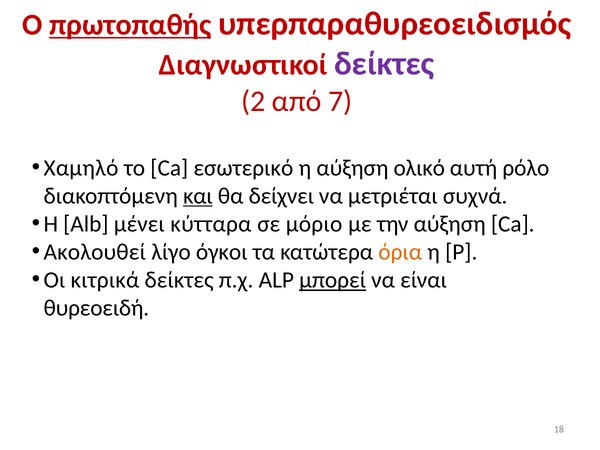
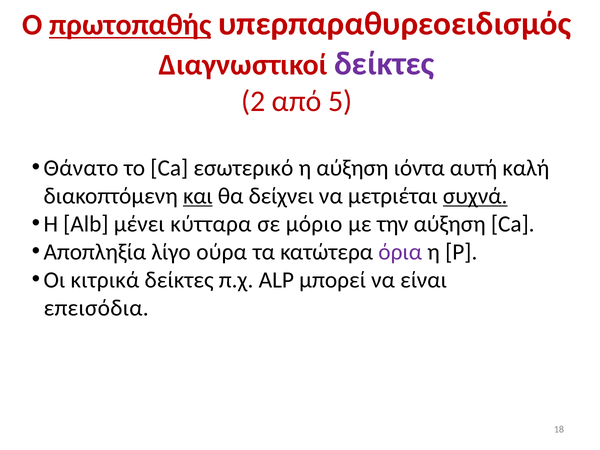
7: 7 -> 5 (340, 101)
Χαμηλό: Χαμηλό -> Θάνατο (81, 168)
ολικό: ολικό -> ιόντα (419, 168)
ρόλο: ρόλο -> καλή (526, 168)
συχνά underline: none -> present (475, 196)
Ακολουθεί: Ακολουθεί -> Αποπληξία (95, 252)
όγκοι: όγκοι -> ούρα (222, 252)
όρια colour: orange -> purple (400, 252)
μπορεί underline: present -> none (333, 280)
θυρεοειδή: θυρεοειδή -> επεισόδια (96, 308)
